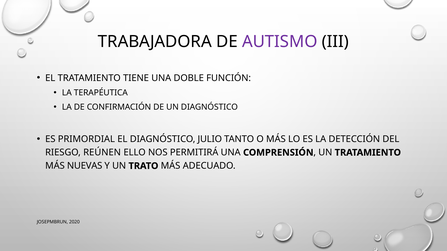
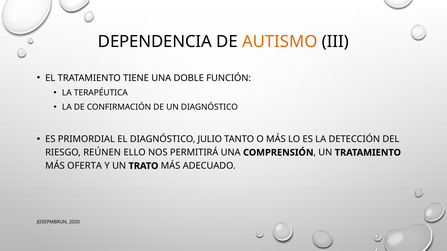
TRABAJADORA: TRABAJADORA -> DEPENDENCIA (155, 42)
AUTISMO colour: purple -> orange (280, 42)
NUEVAS: NUEVAS -> OFERTA (85, 166)
